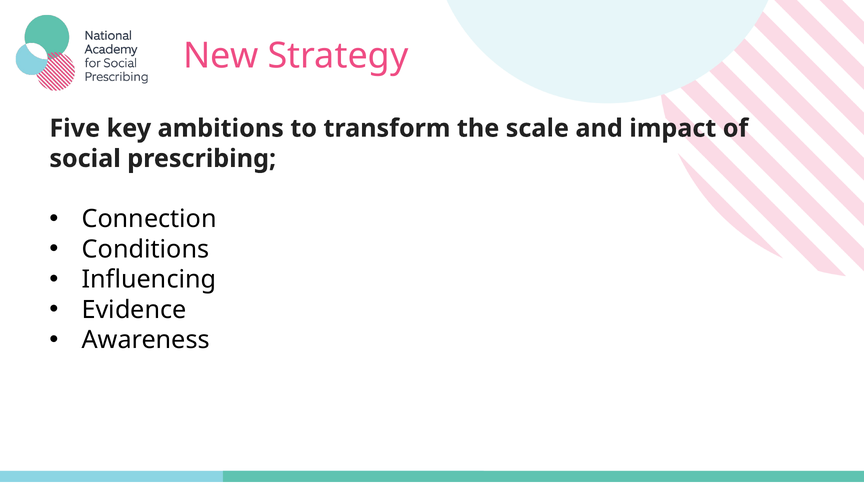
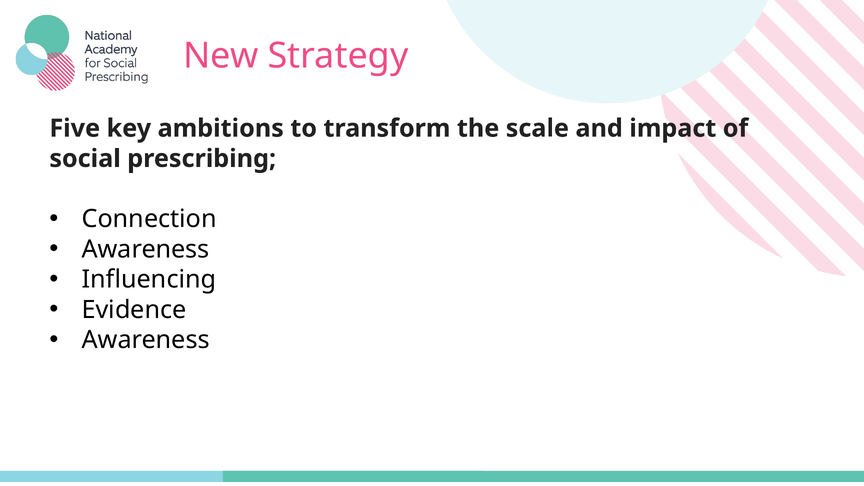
Conditions: Conditions -> Awareness (146, 249)
